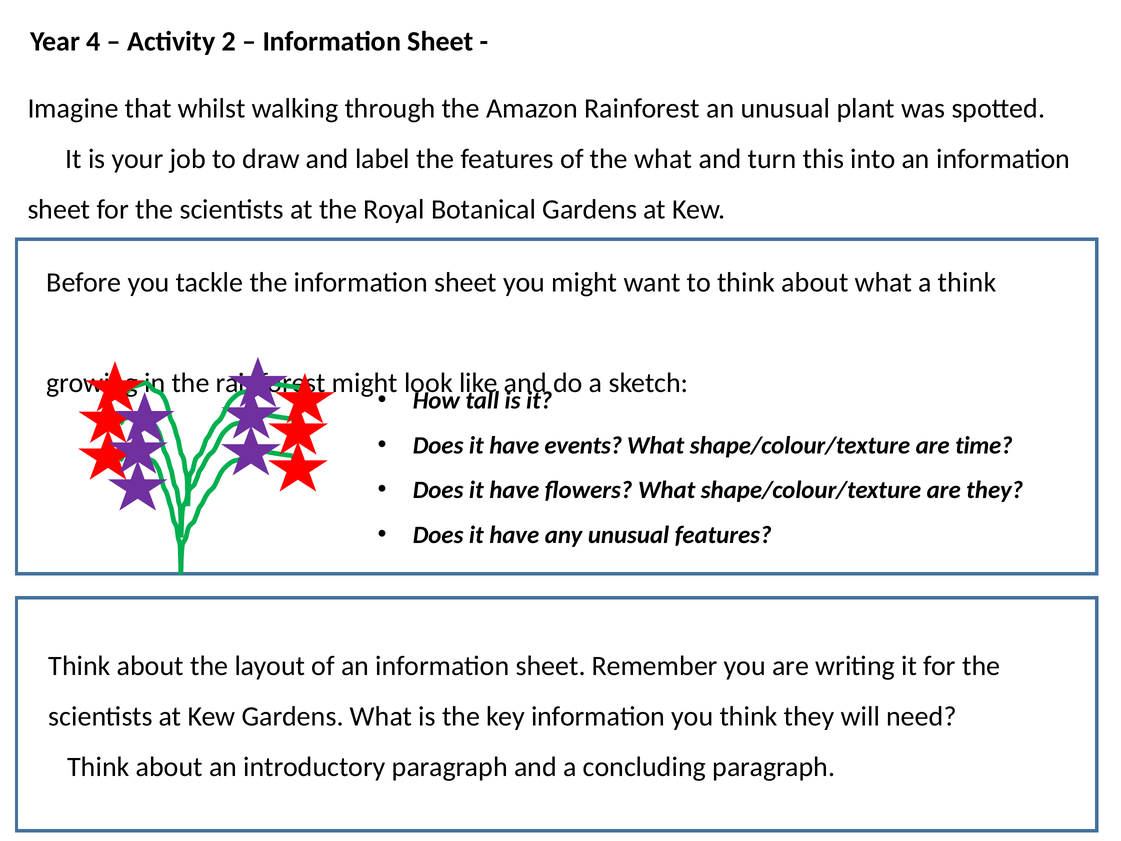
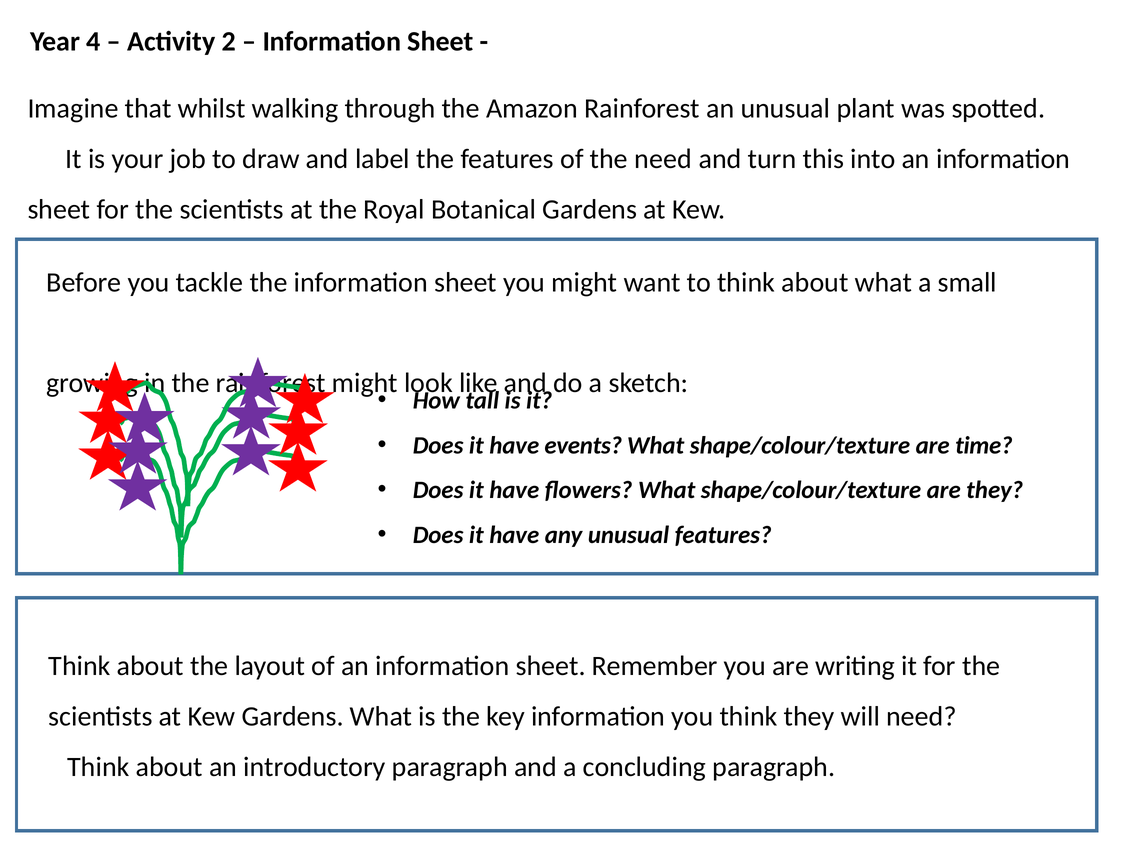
the what: what -> need (663, 159)
a think: think -> small (967, 282)
